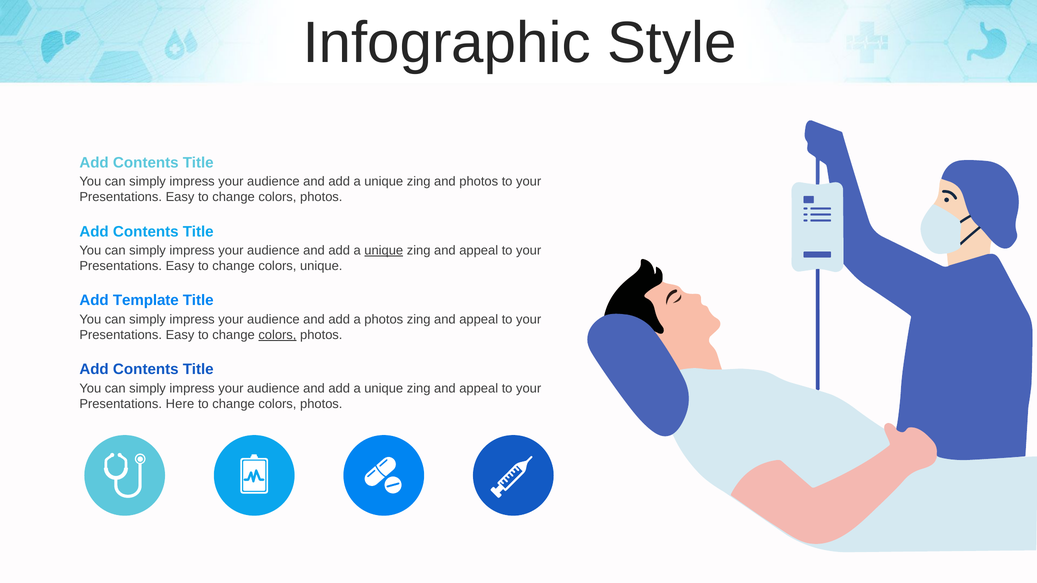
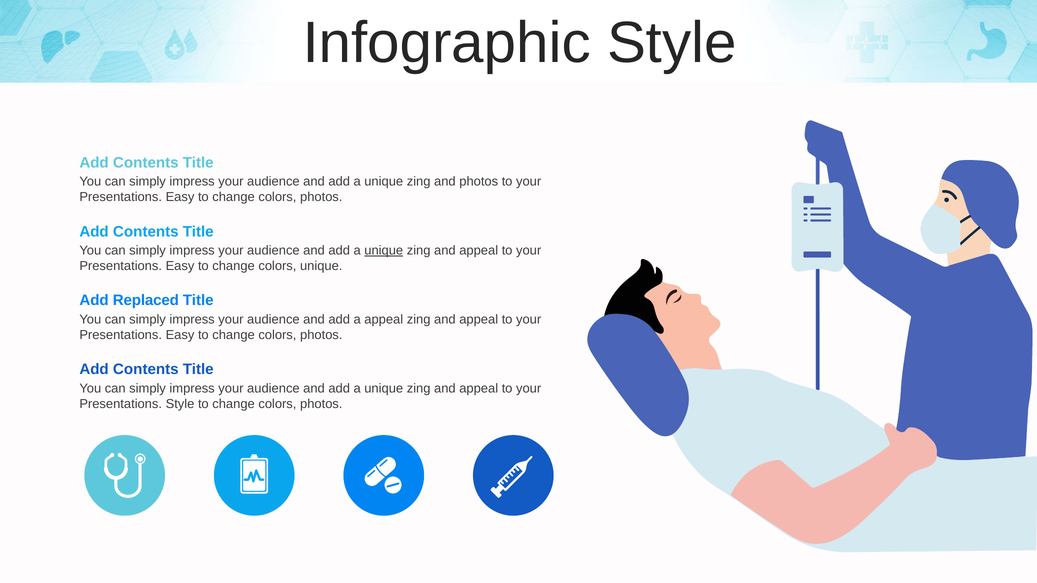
Template: Template -> Replaced (146, 301)
a photos: photos -> appeal (384, 320)
colors underline: present -> none (277, 335)
Presentations Here: Here -> Style (180, 404)
